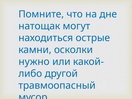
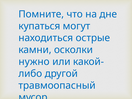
натощак: натощак -> купаться (39, 26)
